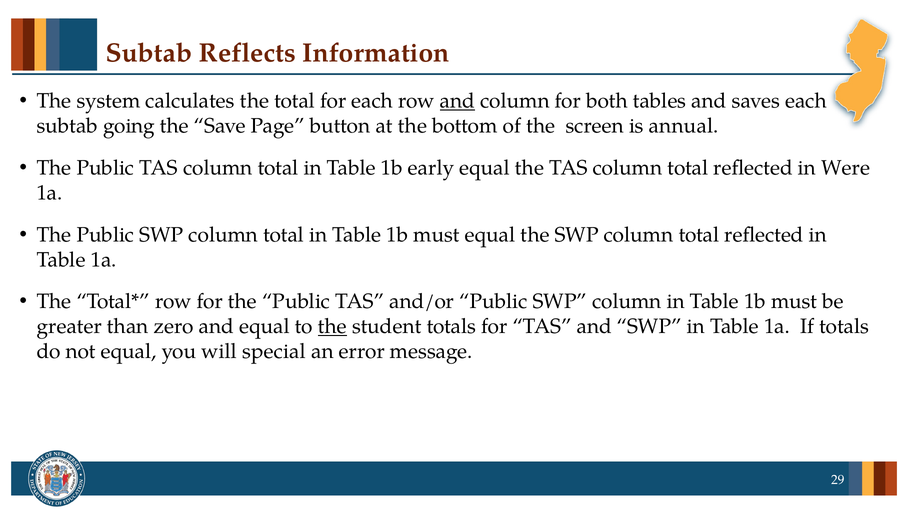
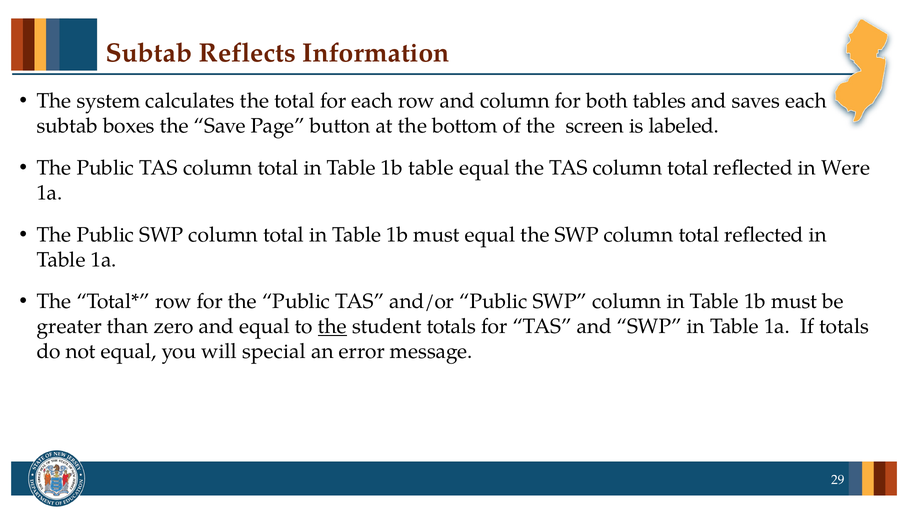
and underline: present -> none (457, 101)
going: going -> boxes (129, 126)
annual: annual -> labeled (684, 126)
1b early: early -> table (431, 168)
